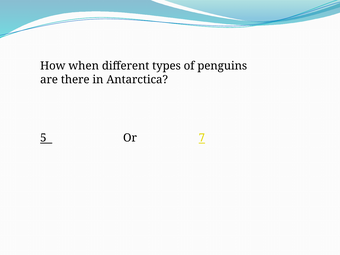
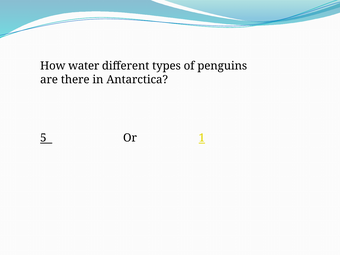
when: when -> water (84, 66)
7: 7 -> 1 (202, 138)
